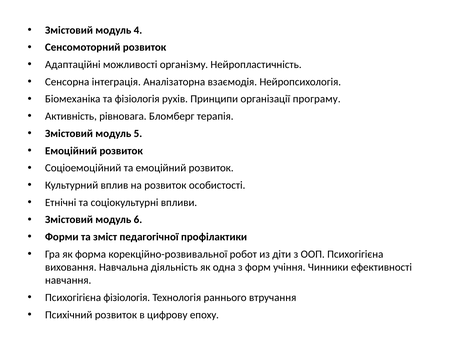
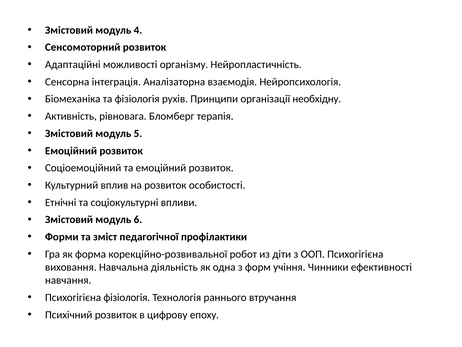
програму: програму -> необхідну (317, 99)
